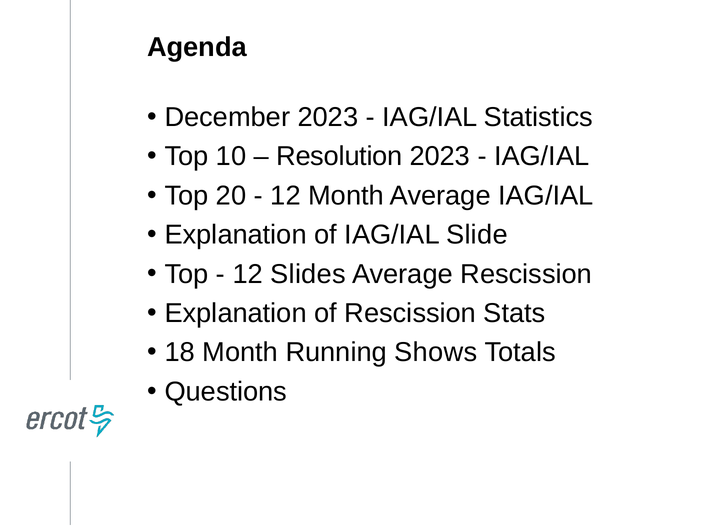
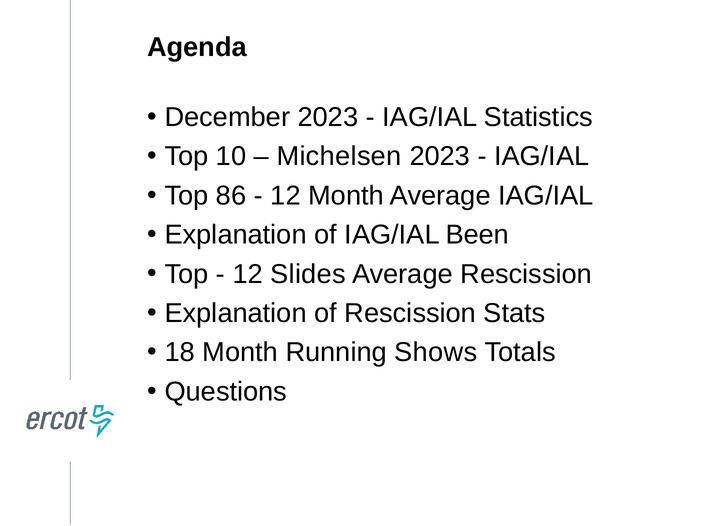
Resolution: Resolution -> Michelsen (339, 156)
20: 20 -> 86 (231, 196)
Slide: Slide -> Been (477, 235)
